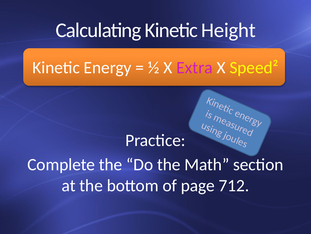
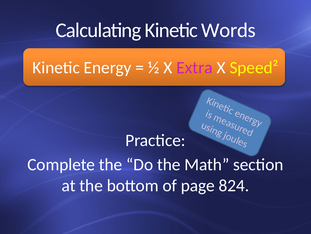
Height: Height -> Words (228, 30)
712: 712 -> 824 (234, 185)
